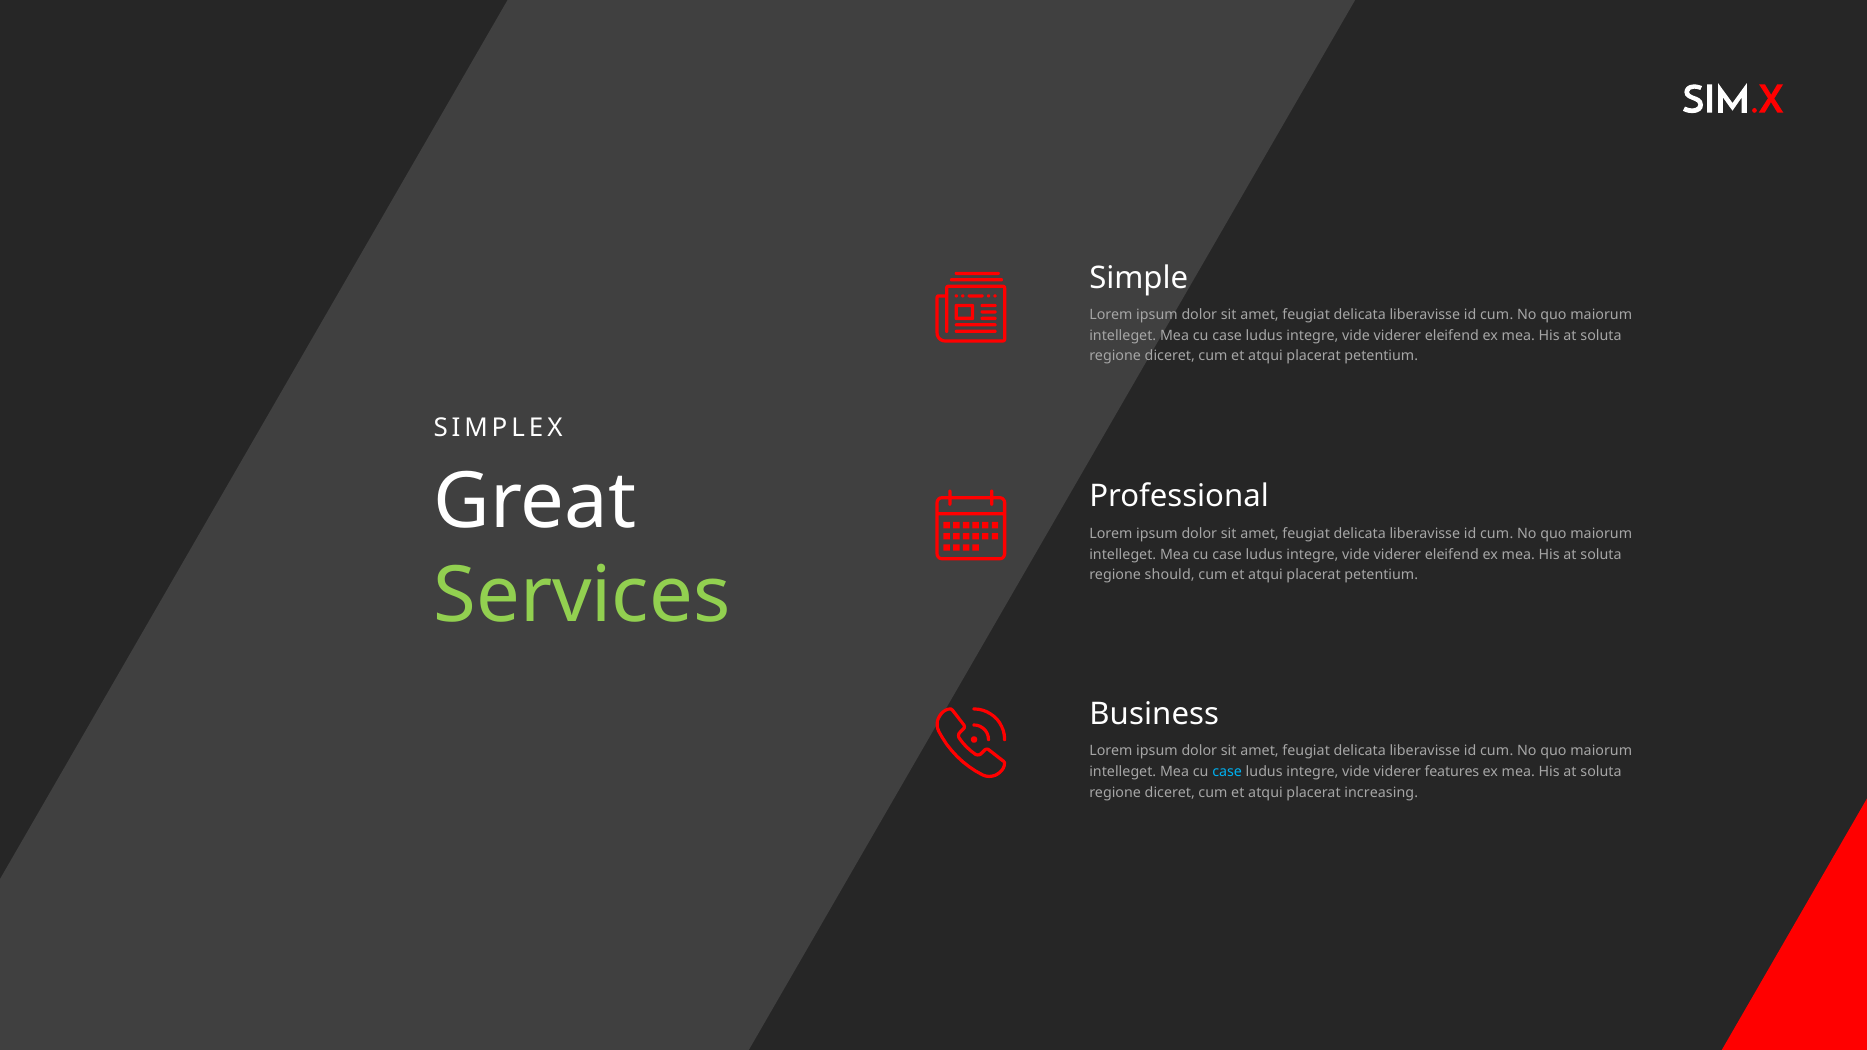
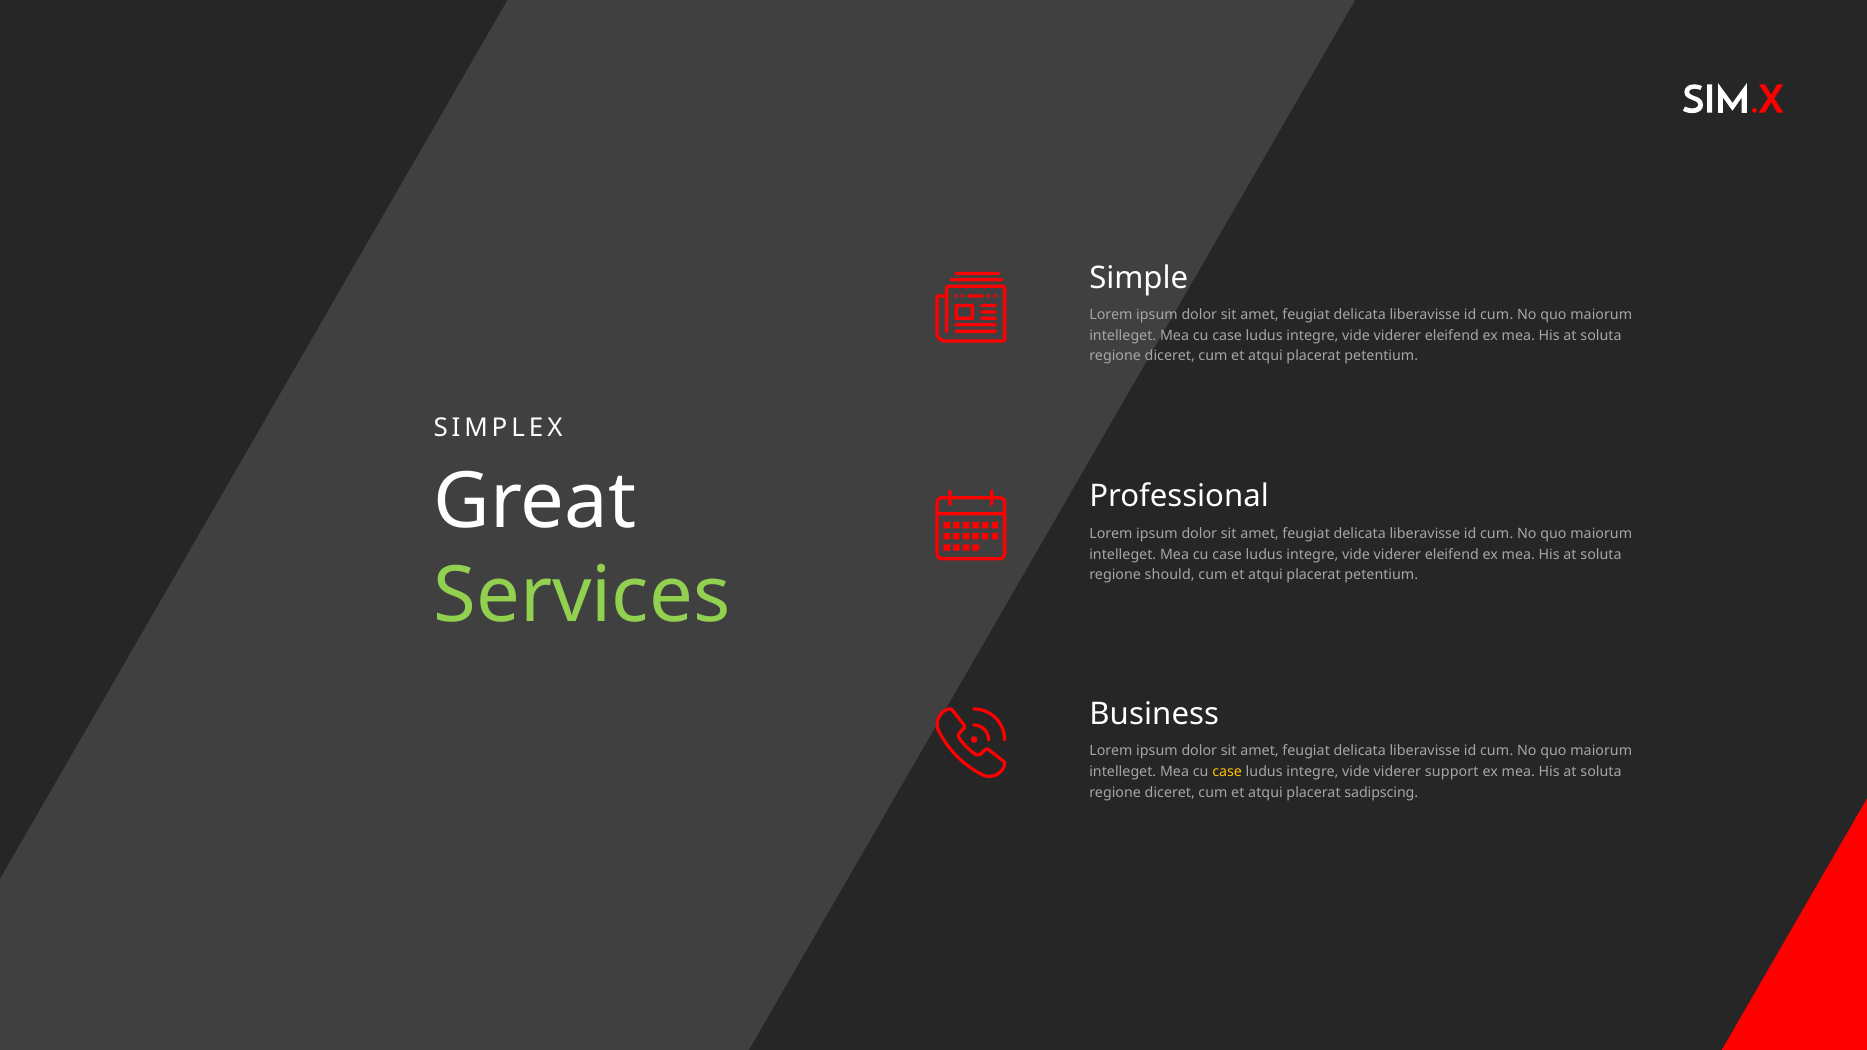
case colour: light blue -> yellow (1227, 772)
features: features -> support (1452, 772)
increasing: increasing -> sadipscing (1381, 792)
